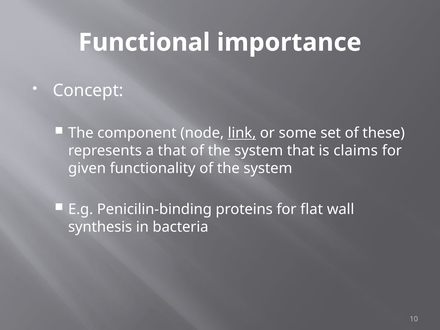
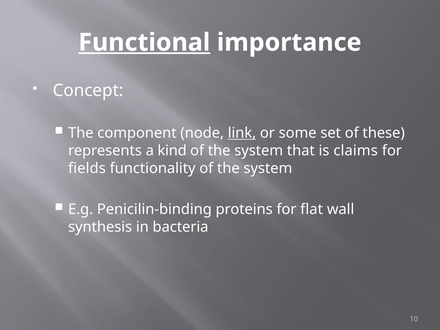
Functional underline: none -> present (144, 42)
a that: that -> kind (172, 151)
given: given -> fields (87, 168)
